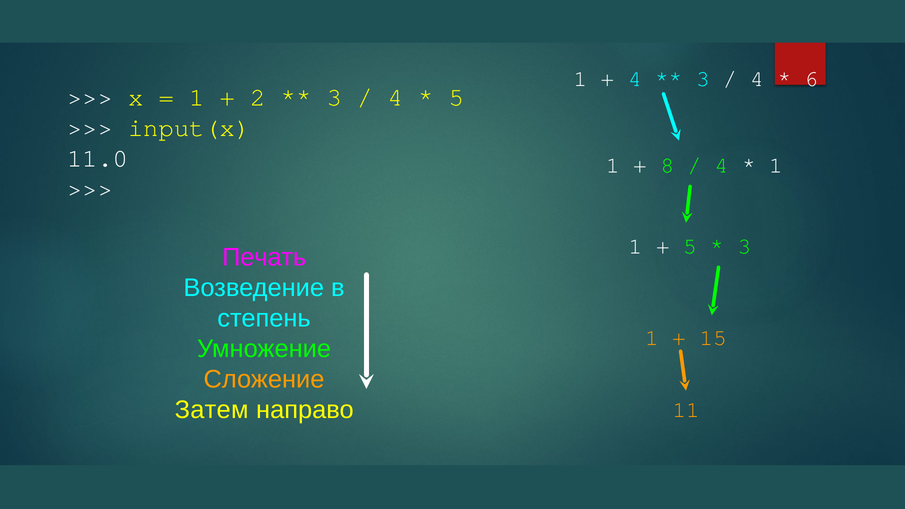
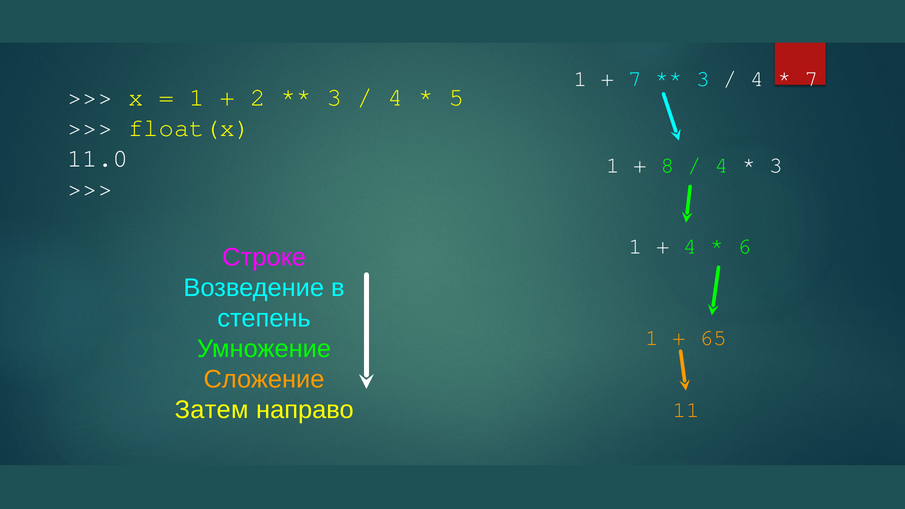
4: 4 -> 7 (635, 79)
6: 6 -> 7 (812, 79)
input(x: input(x -> float(x (189, 128)
1: 1 -> 3 (776, 165)
5: 5 -> 4 (690, 247)
3: 3 -> 6 (744, 247)
Печать: Печать -> Строке (264, 257)
15: 15 -> 65 (713, 338)
